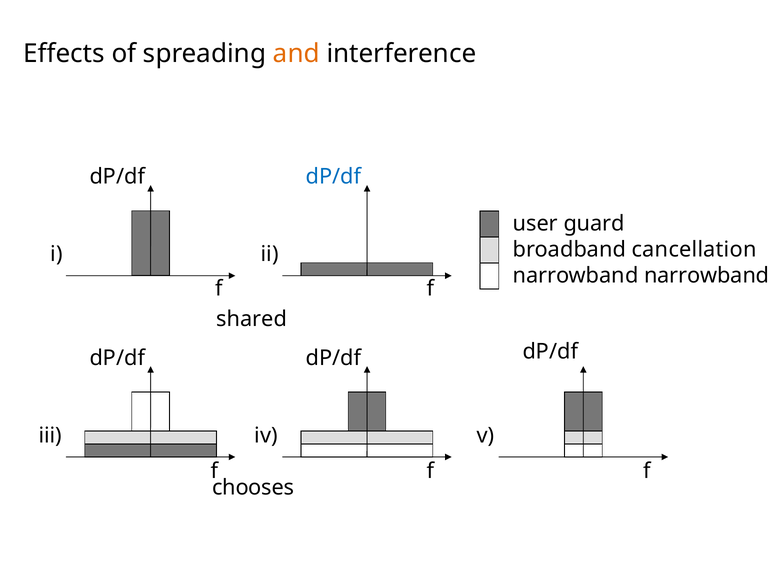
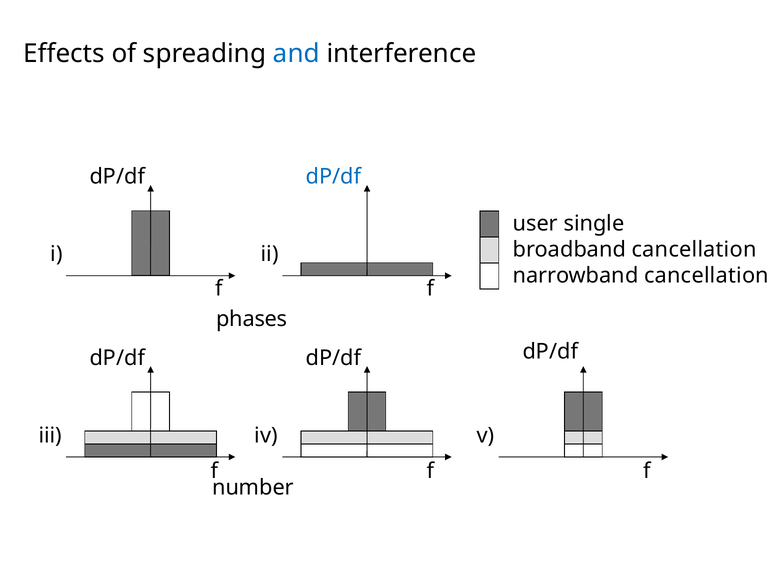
and colour: orange -> blue (296, 54)
guard: guard -> single (594, 223)
narrowband narrowband: narrowband -> cancellation (707, 276)
shared: shared -> phases (252, 319)
chooses: chooses -> number (253, 488)
